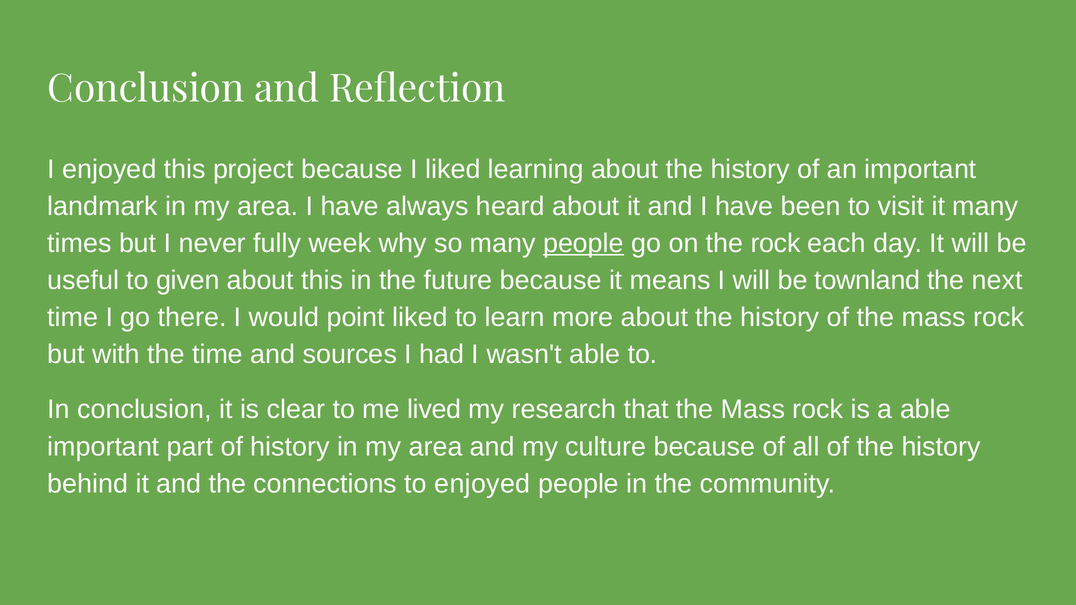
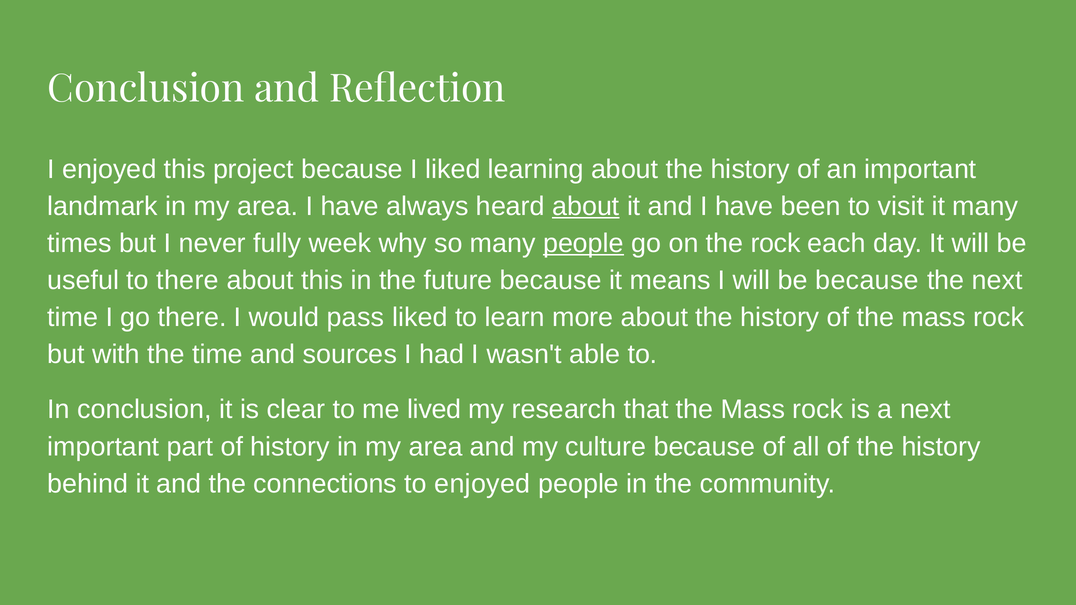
about underline: none -> present (586, 206)
to given: given -> there (188, 281)
be townland: townland -> because (867, 281)
point: point -> pass (356, 318)
a able: able -> next (925, 410)
